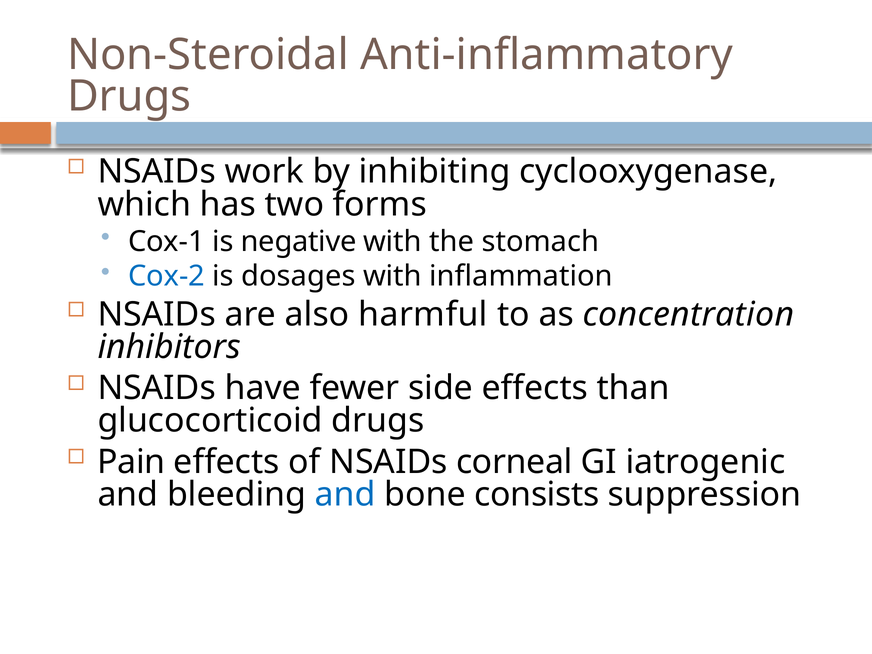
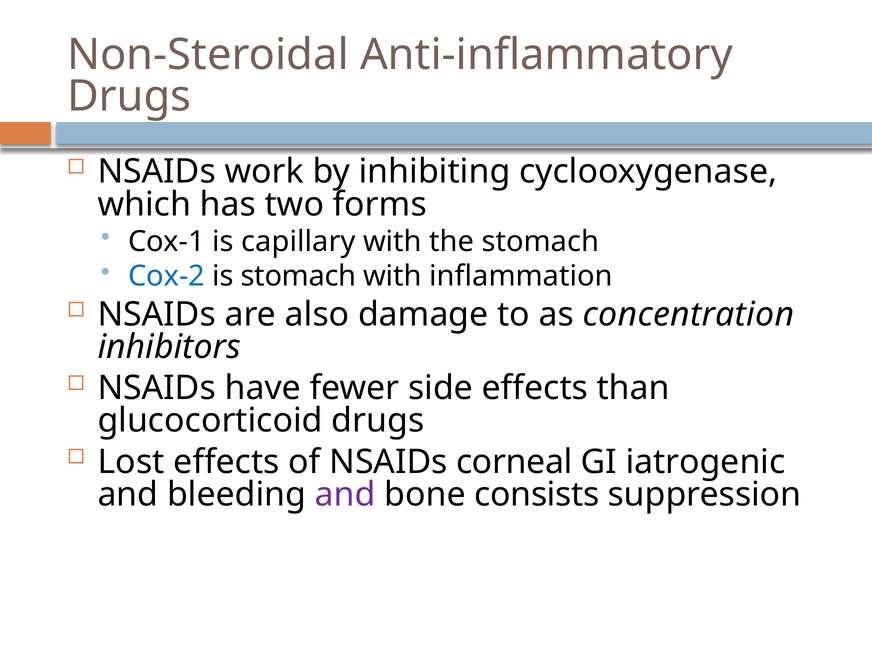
negative: negative -> capillary (298, 241)
is dosages: dosages -> stomach (299, 276)
harmful: harmful -> damage (423, 315)
Pain: Pain -> Lost (131, 462)
and colour: blue -> purple (345, 494)
